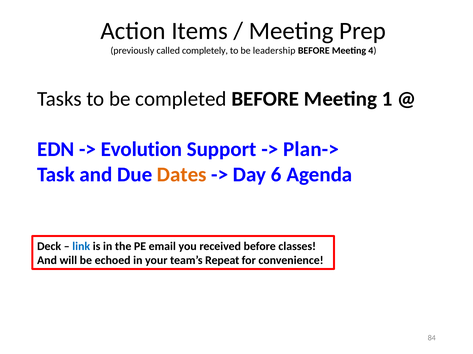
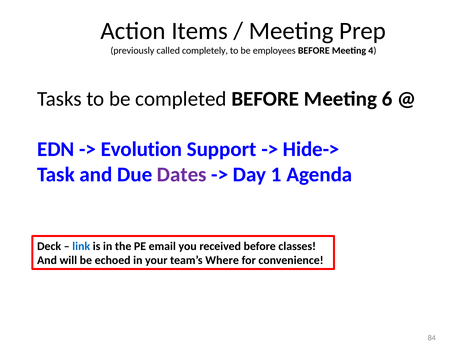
leadership: leadership -> employees (274, 51)
1: 1 -> 6 (387, 99)
Plan->: Plan-> -> Hide-> (311, 150)
Dates colour: orange -> purple (182, 175)
6: 6 -> 1 (276, 175)
Repeat: Repeat -> Where (222, 261)
